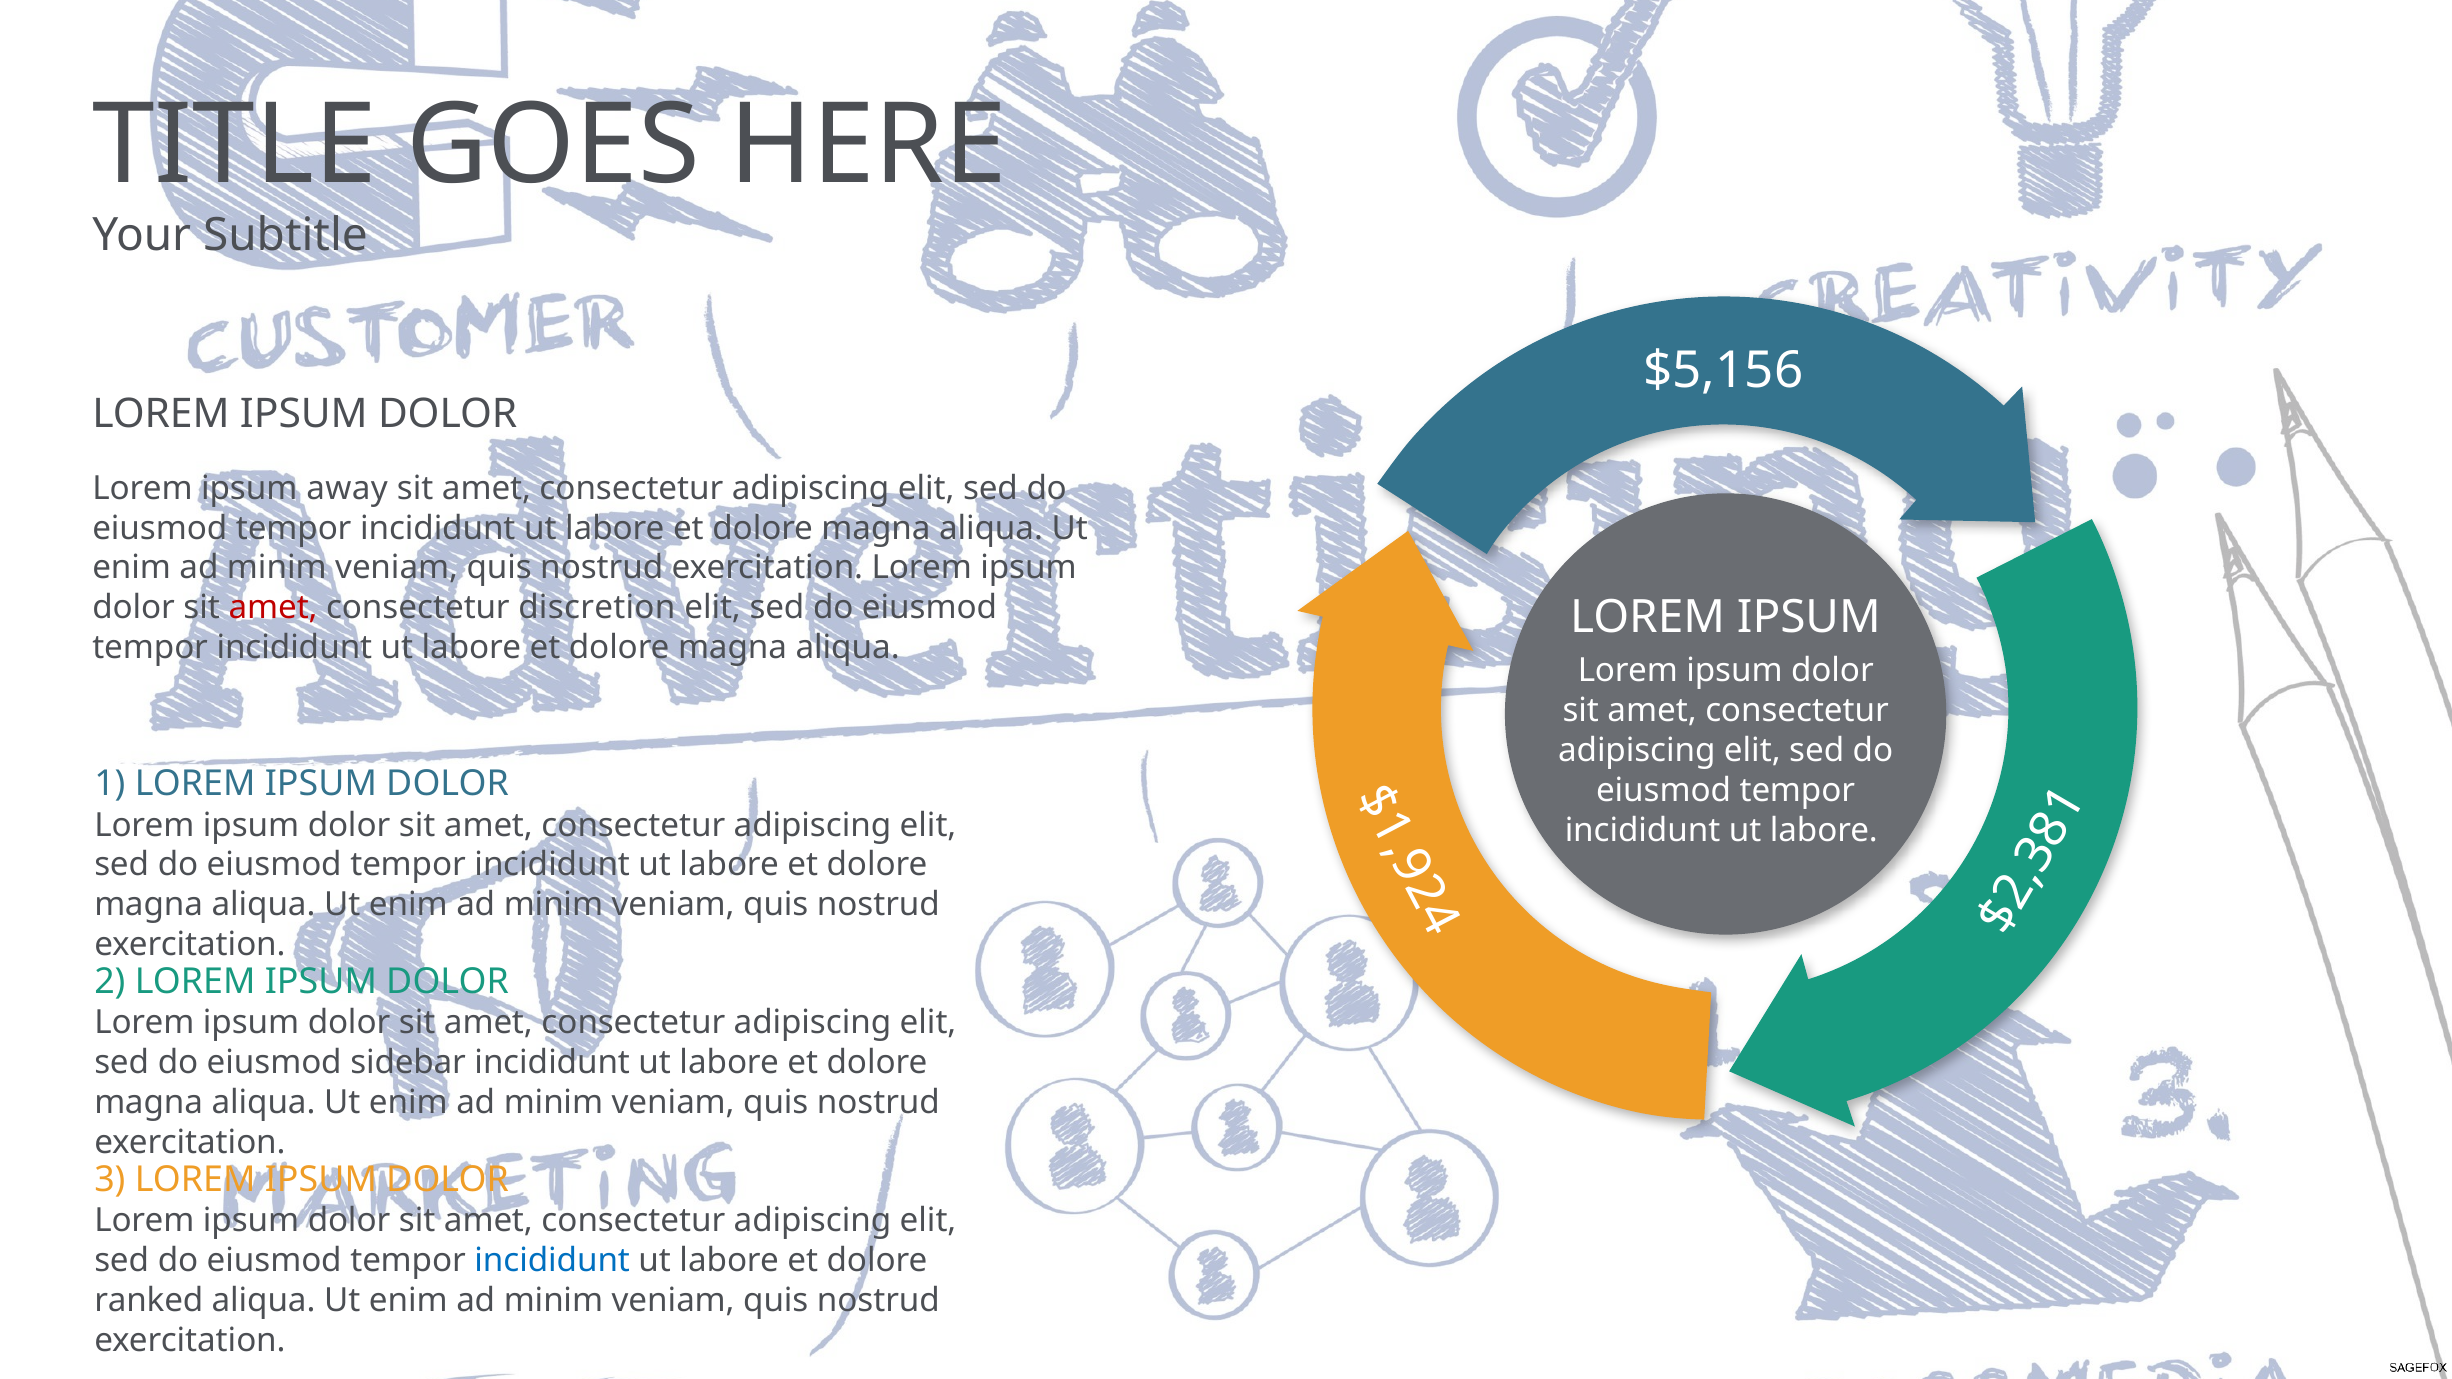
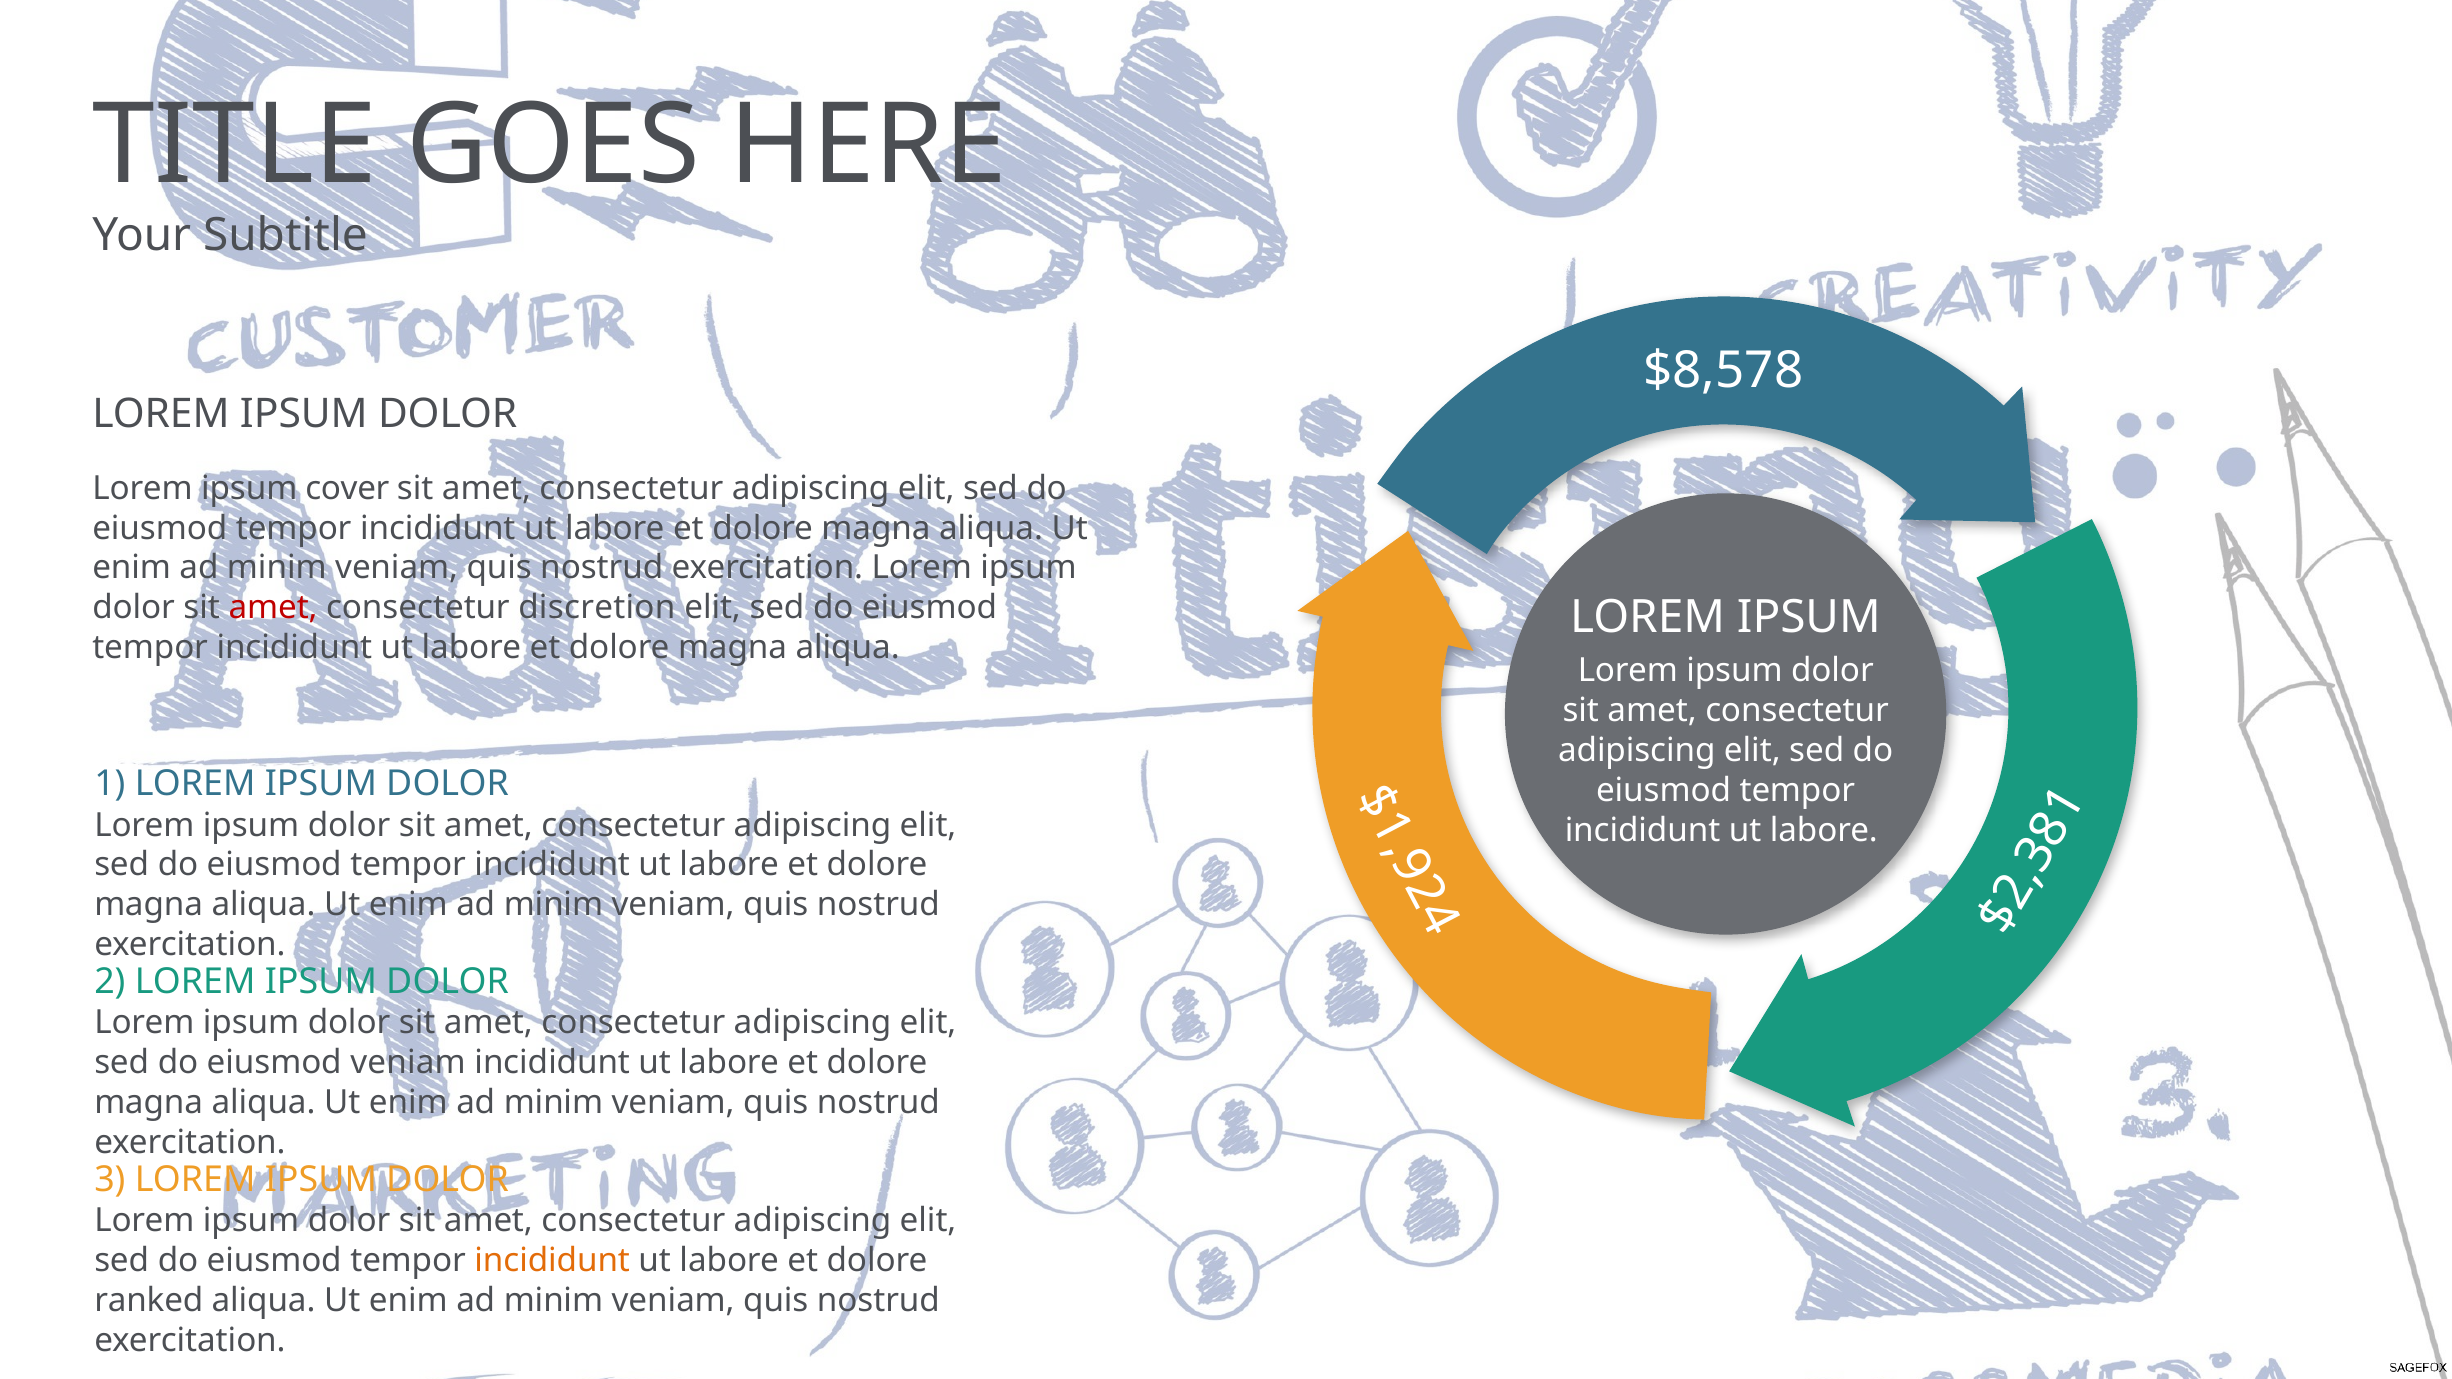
$5,156: $5,156 -> $8,578 (1723, 371)
away: away -> cover (347, 488)
eiusmod sidebar: sidebar -> veniam (408, 1063)
incididunt colour: blue -> orange (552, 1261)
